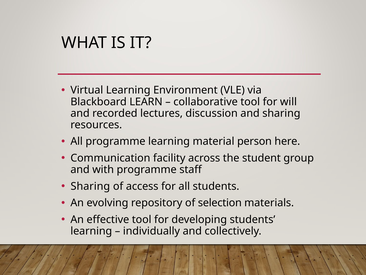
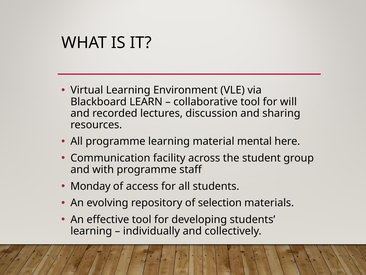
person: person -> mental (254, 141)
Sharing: Sharing -> Monday (90, 186)
